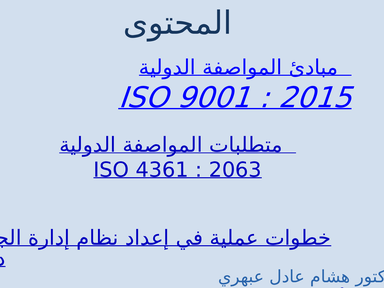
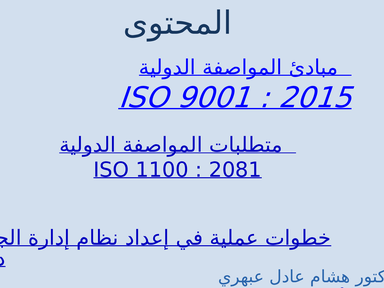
4361: 4361 -> 1100 (162, 170)
2063: 2063 -> 2081 (235, 170)
